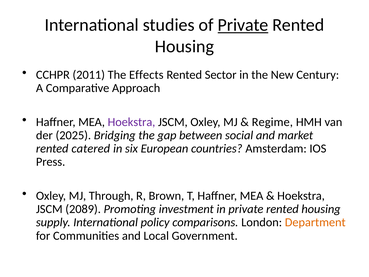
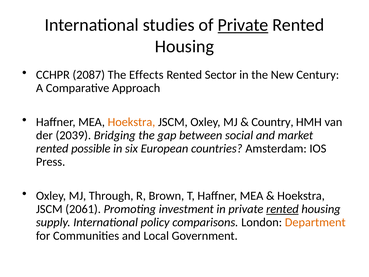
2011: 2011 -> 2087 (89, 75)
Hoekstra colour: purple -> orange (131, 122)
Regime: Regime -> Country (272, 122)
2025: 2025 -> 2039 (73, 135)
catered: catered -> possible (91, 148)
2089: 2089 -> 2061 (83, 209)
rented underline: none -> present (282, 209)
